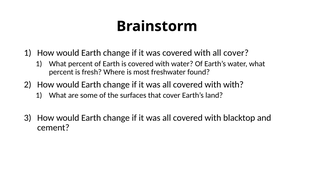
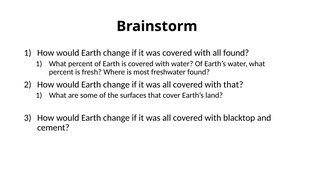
all cover: cover -> found (236, 53)
with with: with -> that (233, 85)
